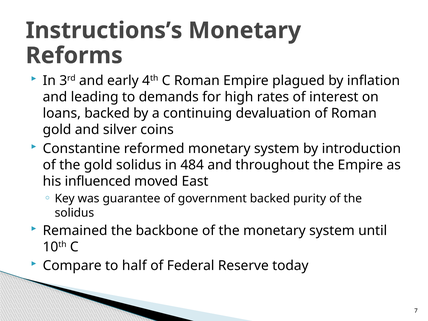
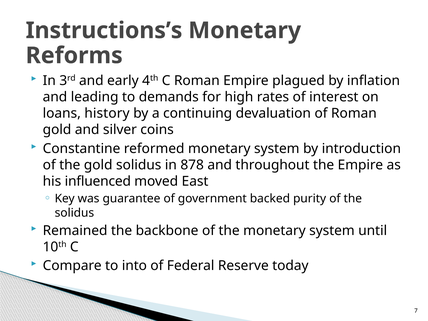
loans backed: backed -> history (107, 113)
484: 484 -> 878 (192, 165)
half: half -> into (134, 266)
